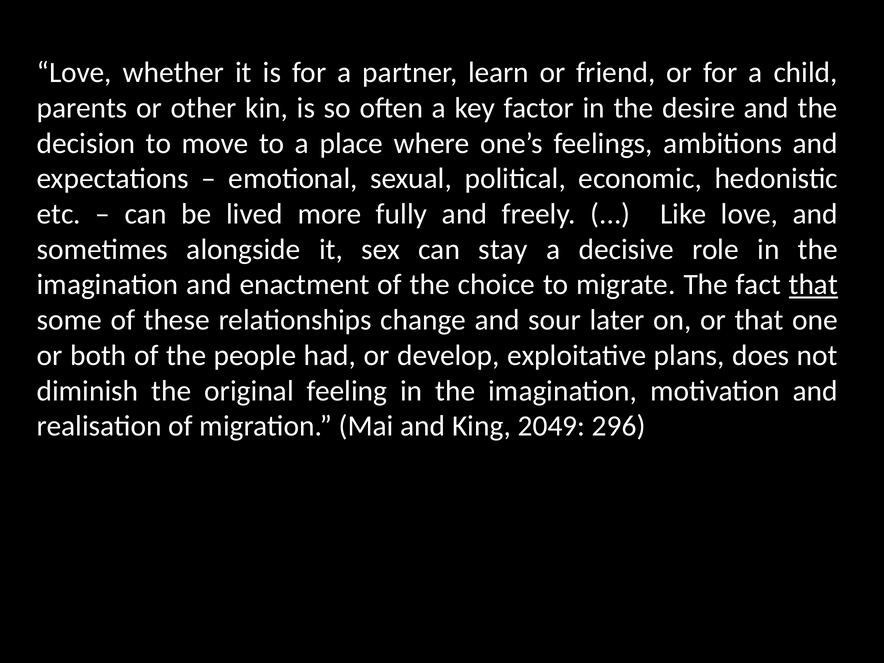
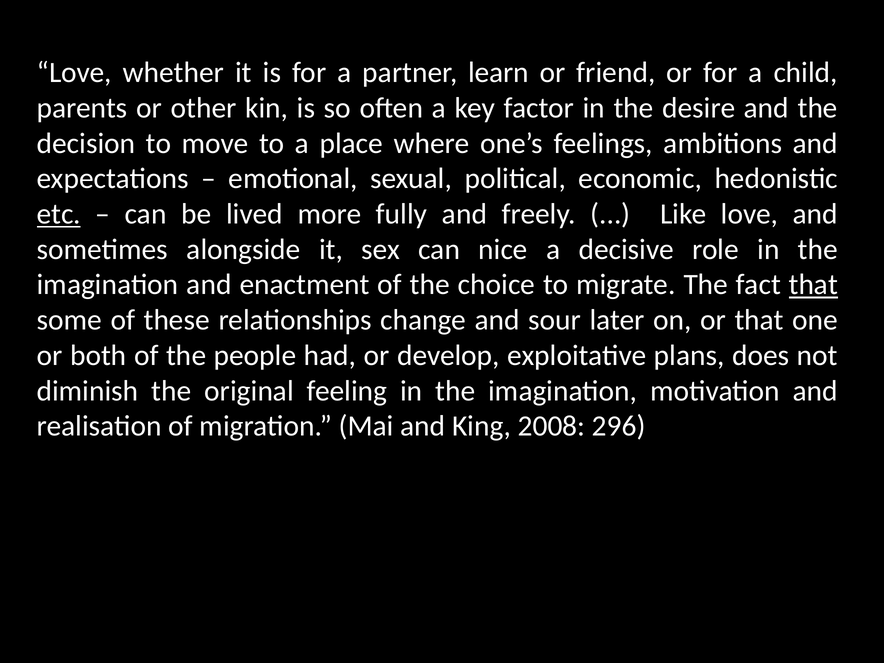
etc underline: none -> present (59, 214)
stay: stay -> nice (503, 249)
2049: 2049 -> 2008 (551, 426)
